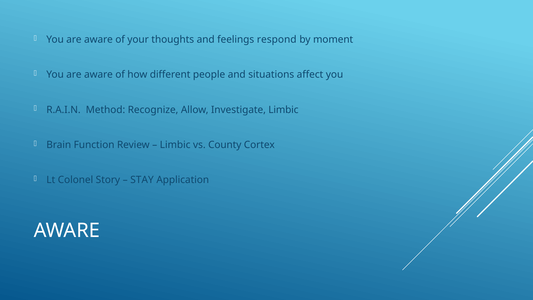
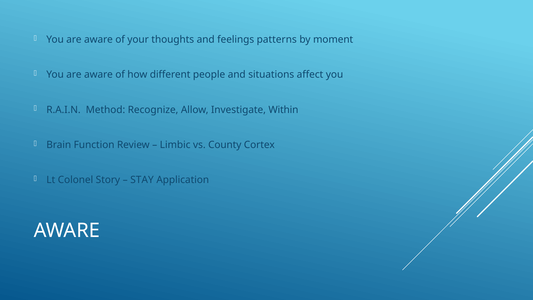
respond: respond -> patterns (277, 39)
Investigate Limbic: Limbic -> Within (283, 110)
